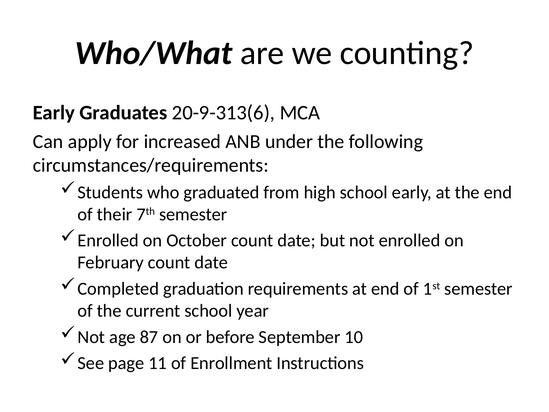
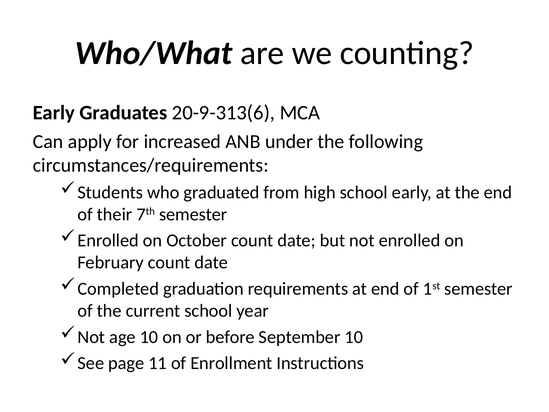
age 87: 87 -> 10 (149, 337)
